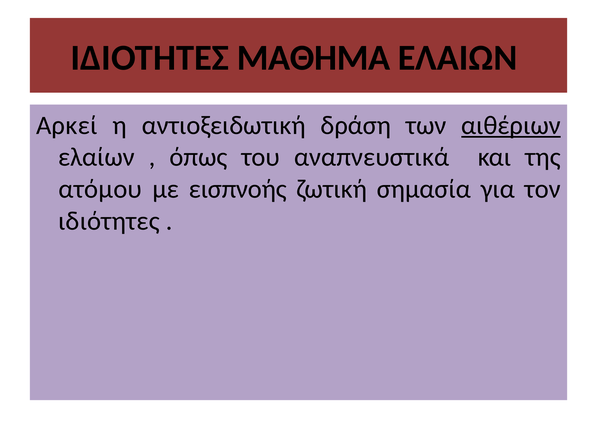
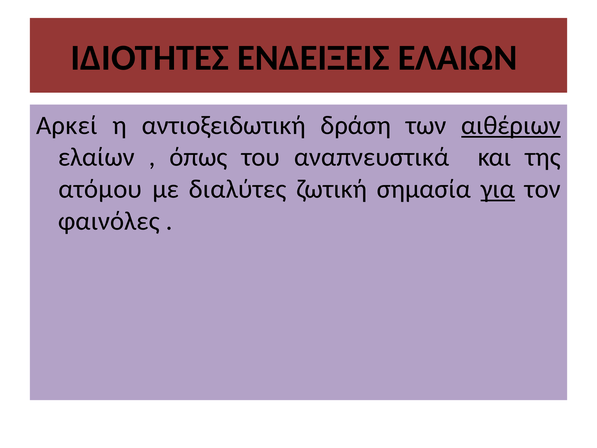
ΜΑΘΗΜΑ: ΜΑΘΗΜΑ -> ΕΝΔΕΙΞΕΙΣ (313, 58)
εισπνοής: εισπνοής -> διαλύτες (238, 189)
για underline: none -> present (498, 189)
ιδιότητες: ιδιότητες -> φαινόλες (109, 221)
